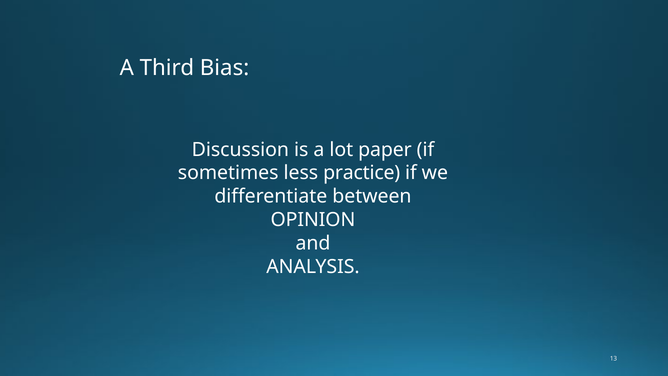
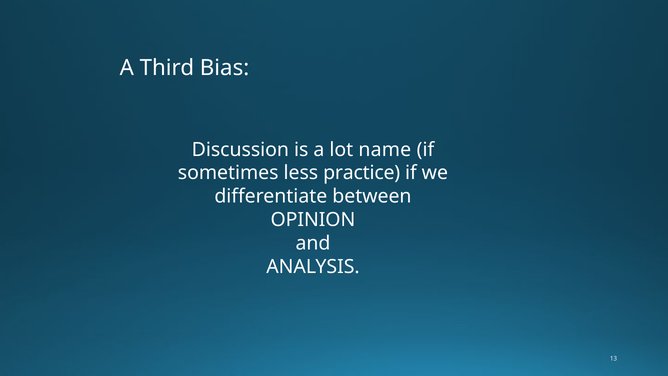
paper: paper -> name (385, 150)
